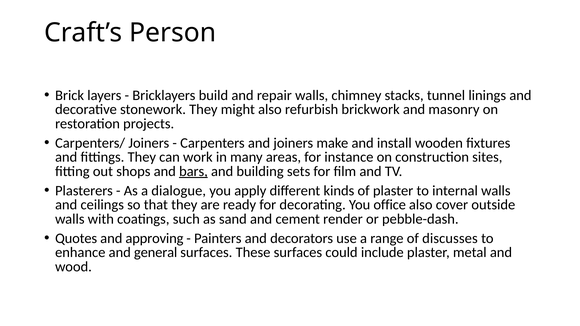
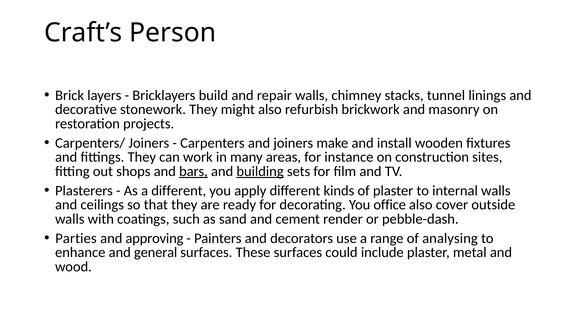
building underline: none -> present (260, 171)
a dialogue: dialogue -> different (179, 191)
Quotes: Quotes -> Parties (76, 239)
discusses: discusses -> analysing (450, 239)
